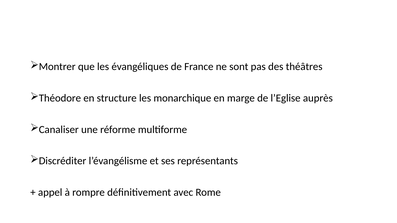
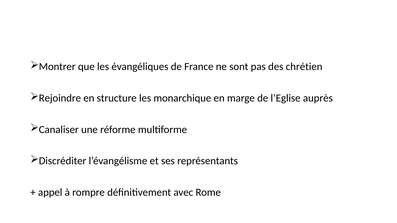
théâtres: théâtres -> chrétien (304, 67)
Théodore: Théodore -> Rejoindre (60, 98)
